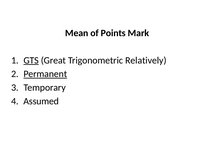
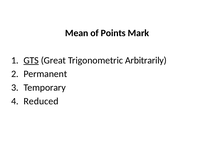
Relatively: Relatively -> Arbitrarily (146, 60)
Permanent underline: present -> none (45, 74)
Assumed: Assumed -> Reduced (41, 101)
